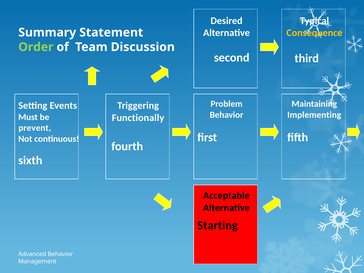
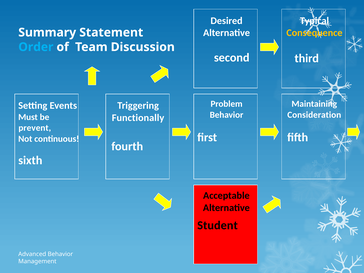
Order colour: light green -> light blue (36, 47)
Implementing: Implementing -> Consideration (314, 115)
Starting: Starting -> Student (218, 225)
